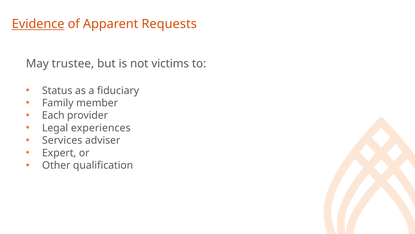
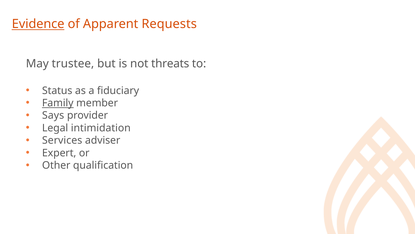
victims: victims -> threats (170, 63)
Family underline: none -> present (58, 103)
Each: Each -> Says (53, 115)
experiences: experiences -> intimidation (101, 128)
